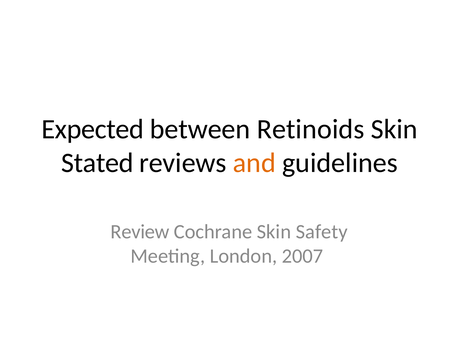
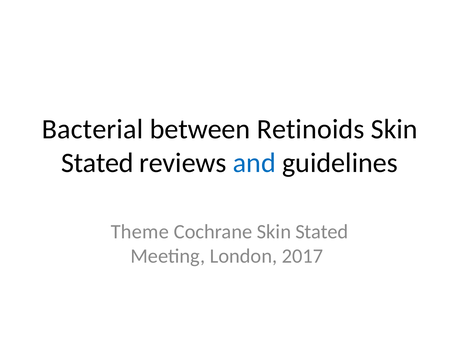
Expected: Expected -> Bacterial (92, 129)
and colour: orange -> blue (254, 163)
Review: Review -> Theme (140, 232)
Cochrane Skin Safety: Safety -> Stated (322, 232)
2007: 2007 -> 2017 (303, 256)
